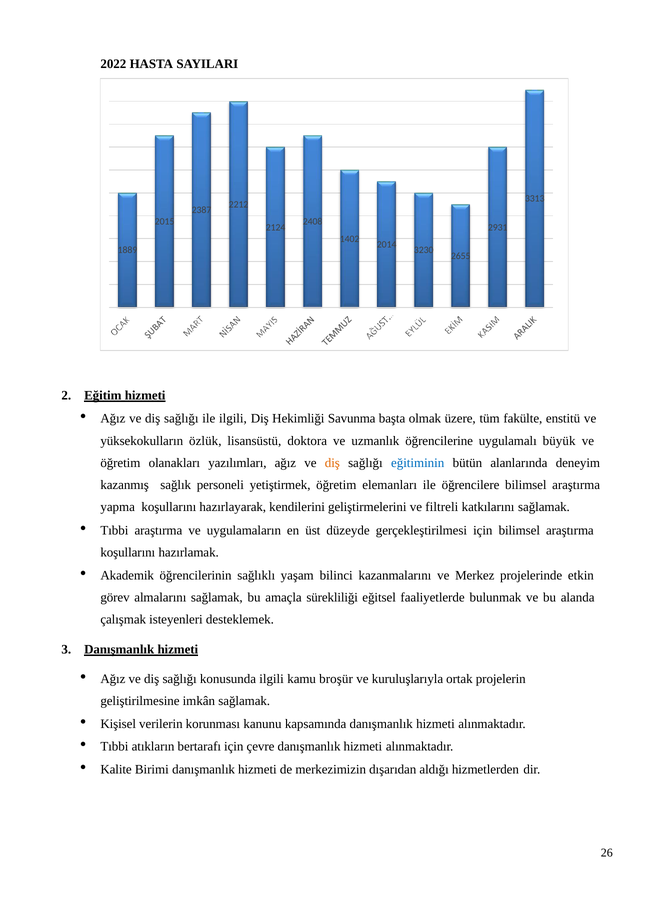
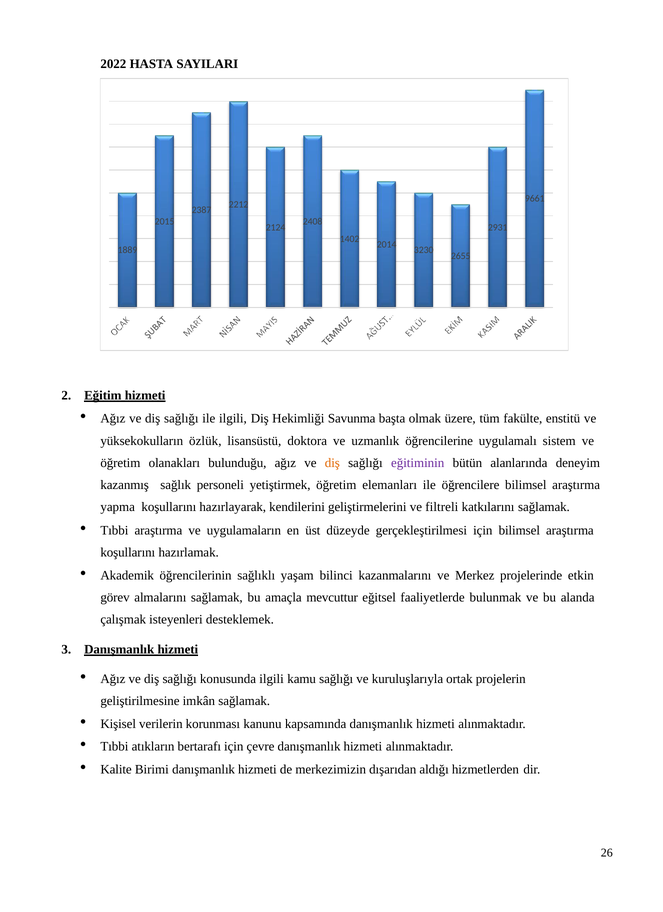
3313: 3313 -> 9661 (535, 199)
büyük: büyük -> sistem (559, 441)
yazılımları: yazılımları -> bulunduğu (237, 463)
eğitiminin colour: blue -> purple (418, 463)
sürekliliği: sürekliliği -> mevcuttur (332, 598)
kamu broşür: broşür -> sağlığı (336, 680)
